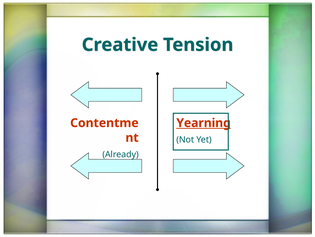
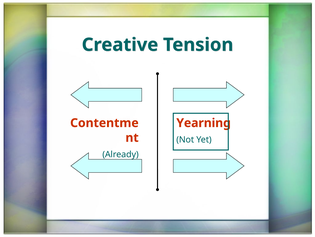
Yearning underline: present -> none (204, 123)
